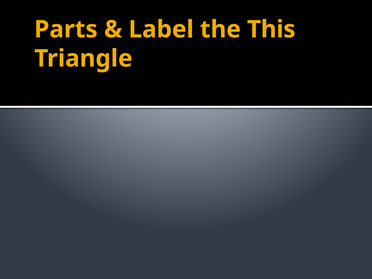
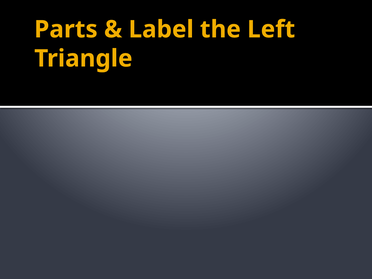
This: This -> Left (271, 29)
